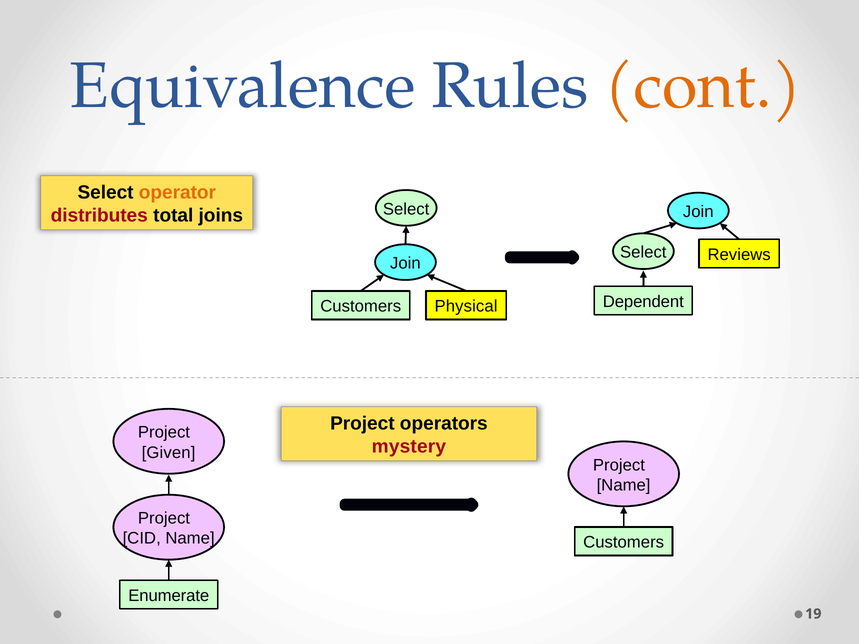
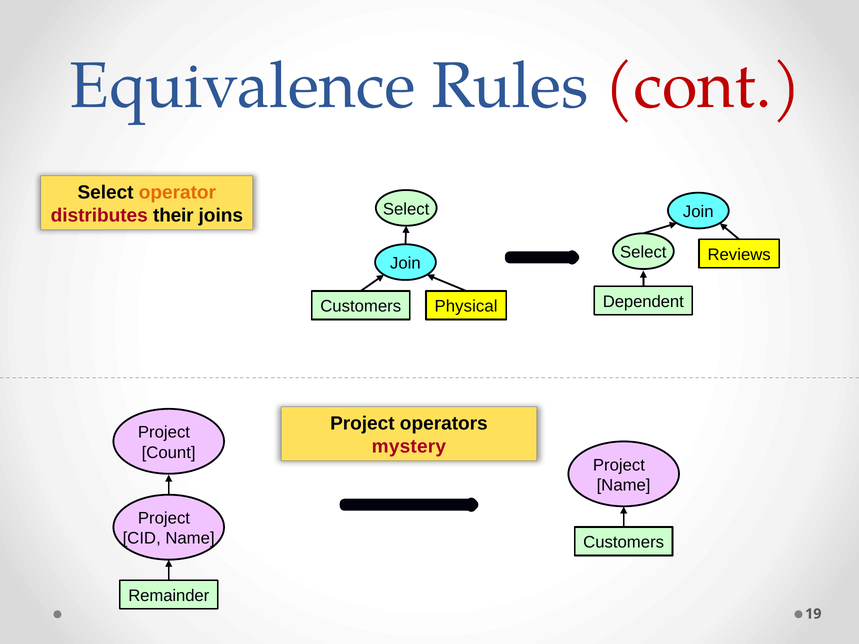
cont colour: orange -> red (703, 86)
total: total -> their (173, 216)
Given: Given -> Count (169, 453)
Enumerate: Enumerate -> Remainder (169, 596)
